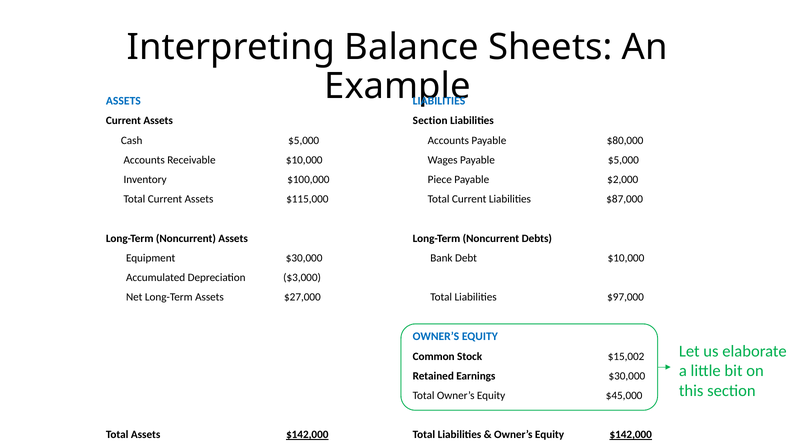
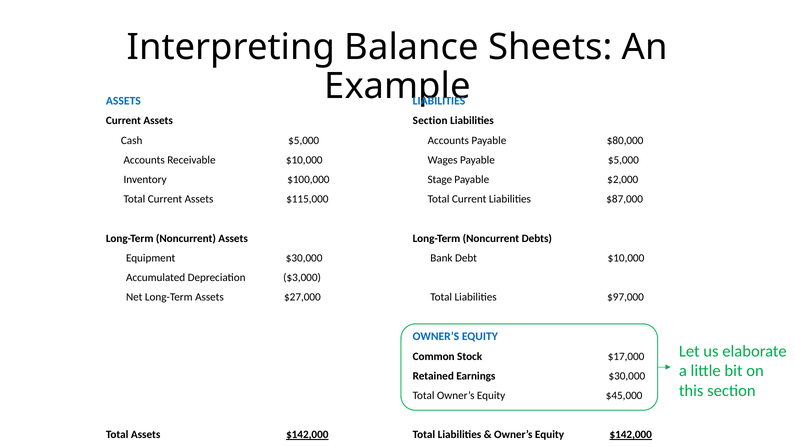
Piece: Piece -> Stage (440, 180)
$15,002: $15,002 -> $17,000 (626, 357)
